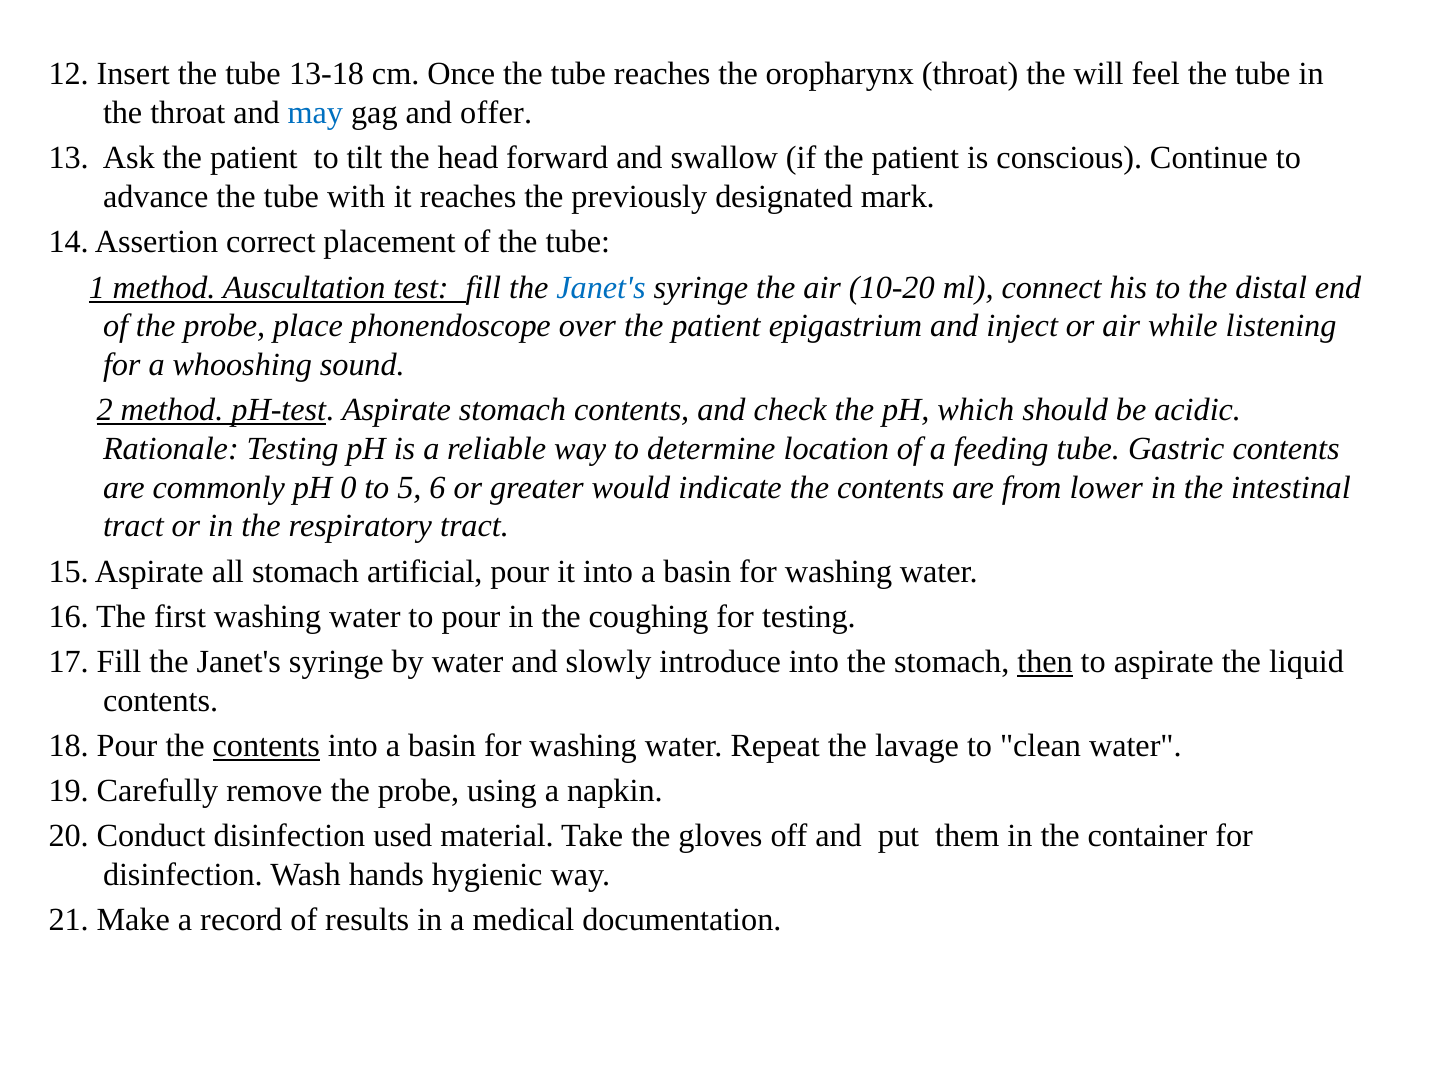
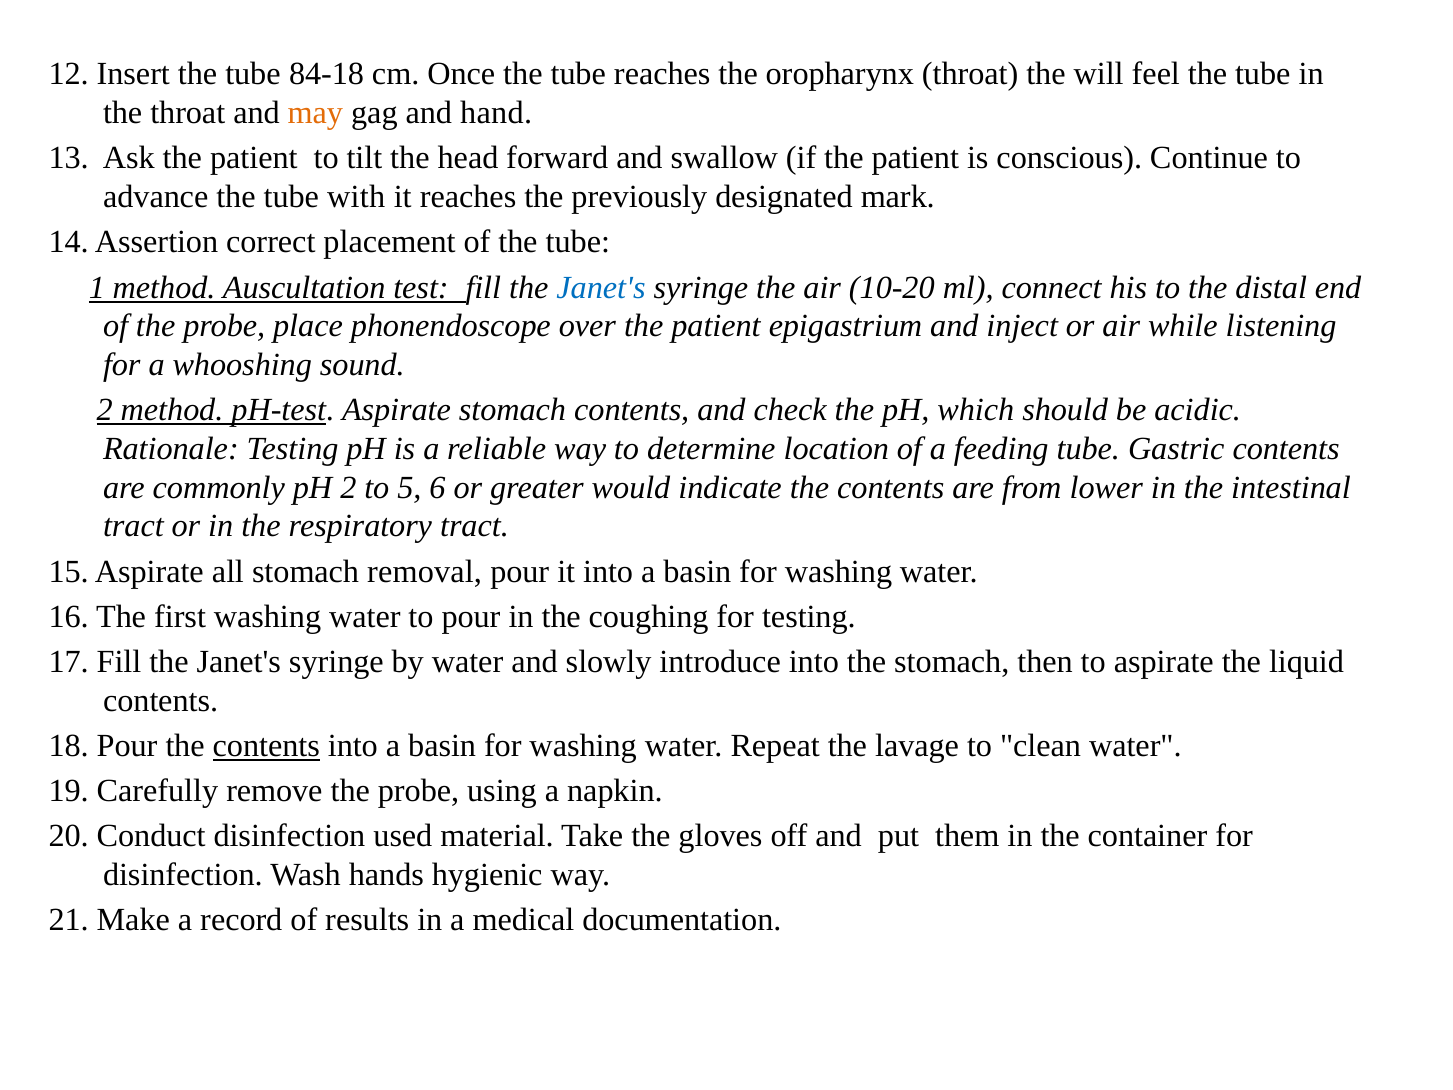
13-18: 13-18 -> 84-18 (327, 74)
may colour: blue -> orange (315, 113)
offer: offer -> hand (496, 113)
pH 0: 0 -> 2 (348, 487)
artificial: artificial -> removal (425, 571)
then underline: present -> none (1045, 662)
